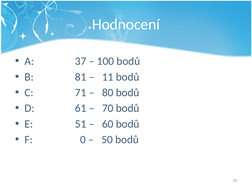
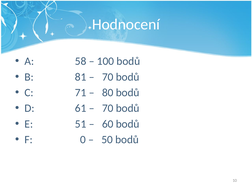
37: 37 -> 58 (81, 61)
11: 11 -> 70 (108, 77)
